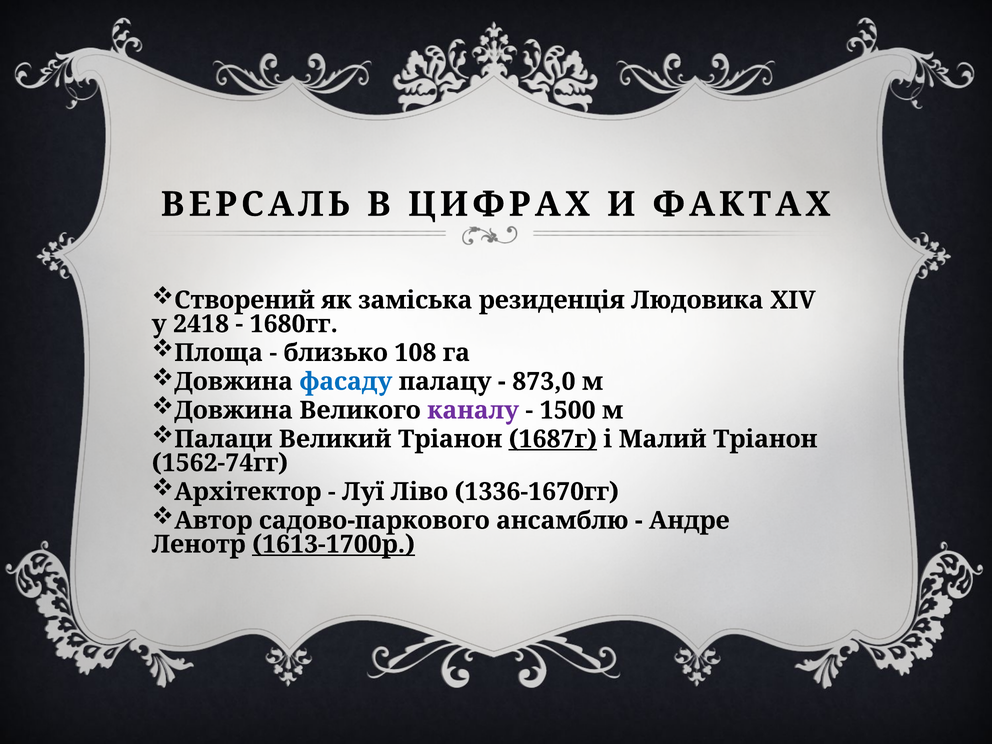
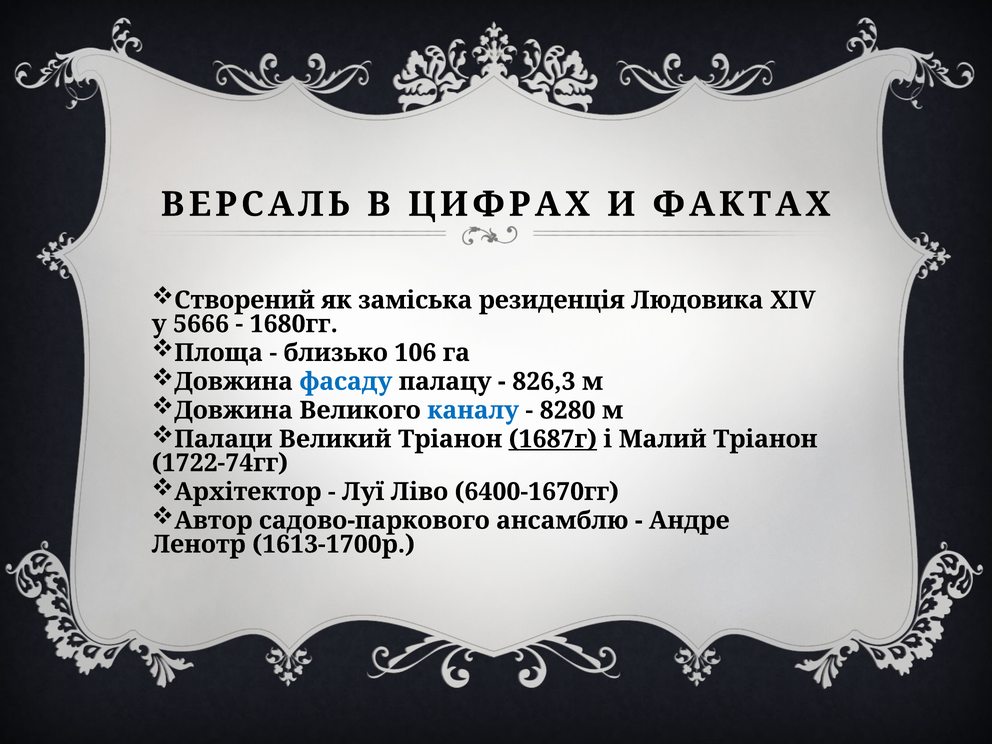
2418: 2418 -> 5666 (201, 324)
108: 108 -> 106 (415, 353)
873,0: 873,0 -> 826,3 (544, 382)
каналу colour: purple -> blue (473, 410)
1500: 1500 -> 8280 (568, 410)
1562-74гг: 1562-74гг -> 1722-74гг (220, 463)
1336-1670гг: 1336-1670гг -> 6400-1670гг (537, 492)
1613-1700р underline: present -> none (334, 544)
